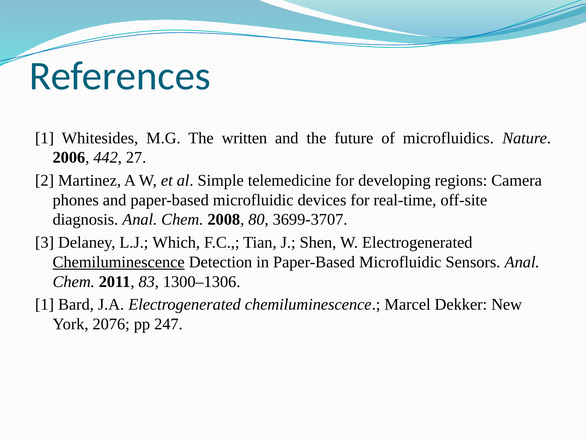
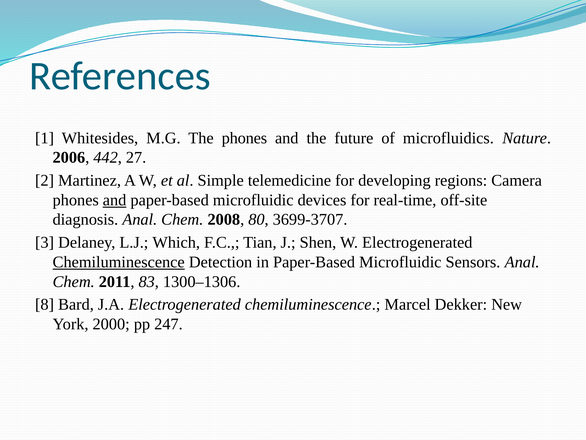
The written: written -> phones (244, 138)
and underline: none -> present (115, 200)
1: 1 -> 8 (45, 304)
2076: 2076 -> 2000 (111, 324)
